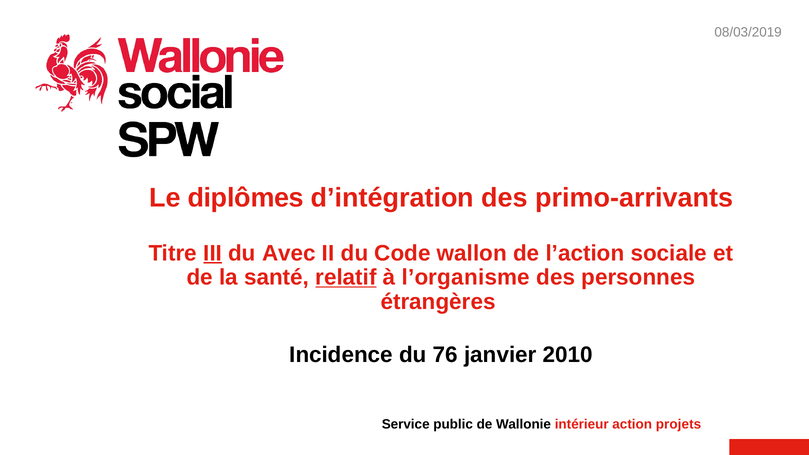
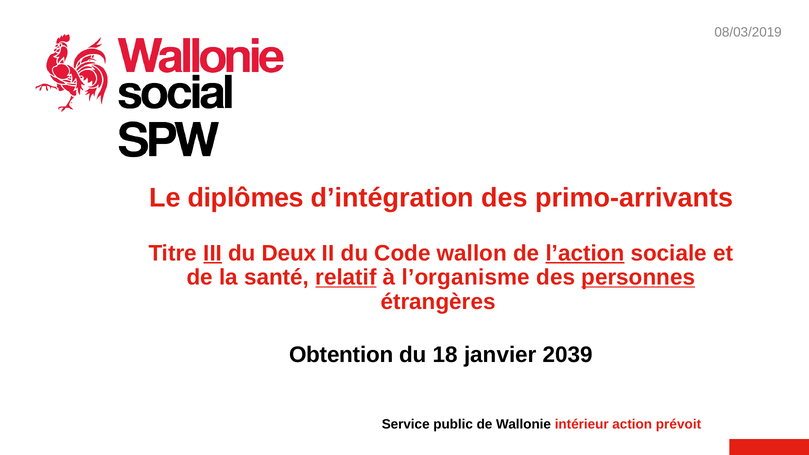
Avec: Avec -> Deux (289, 253)
l’action underline: none -> present (585, 253)
personnes underline: none -> present (638, 277)
Incidence: Incidence -> Obtention (341, 355)
76: 76 -> 18 (445, 355)
2010: 2010 -> 2039 (568, 355)
projets: projets -> prévoit (679, 425)
